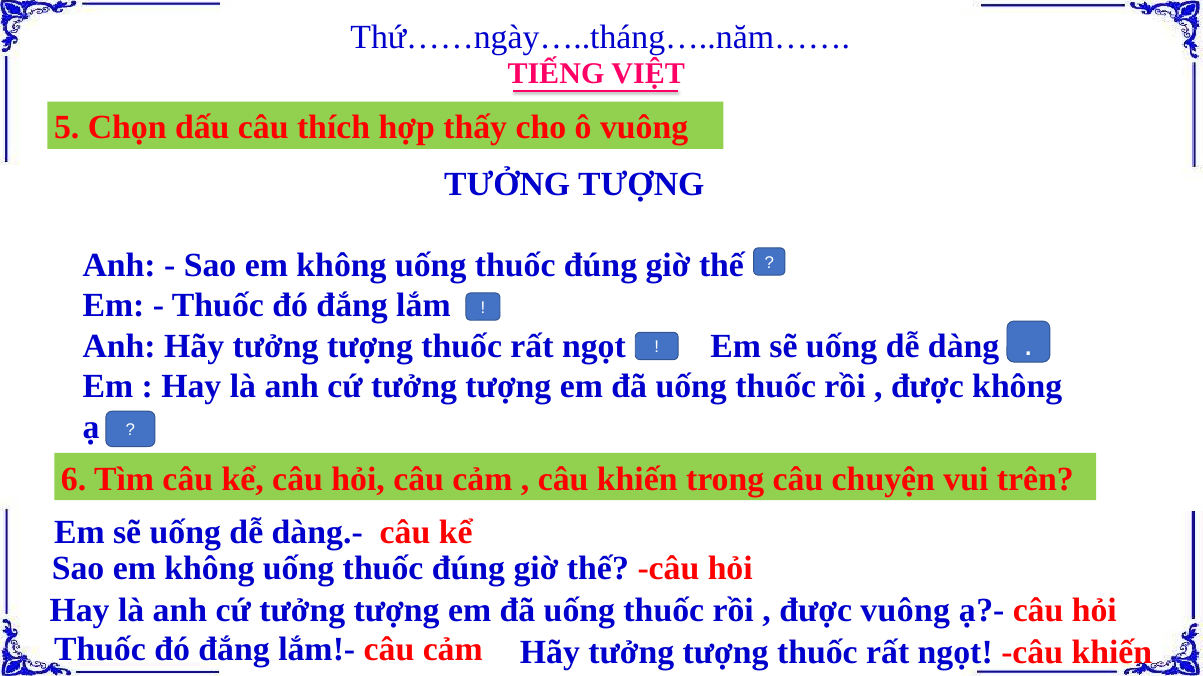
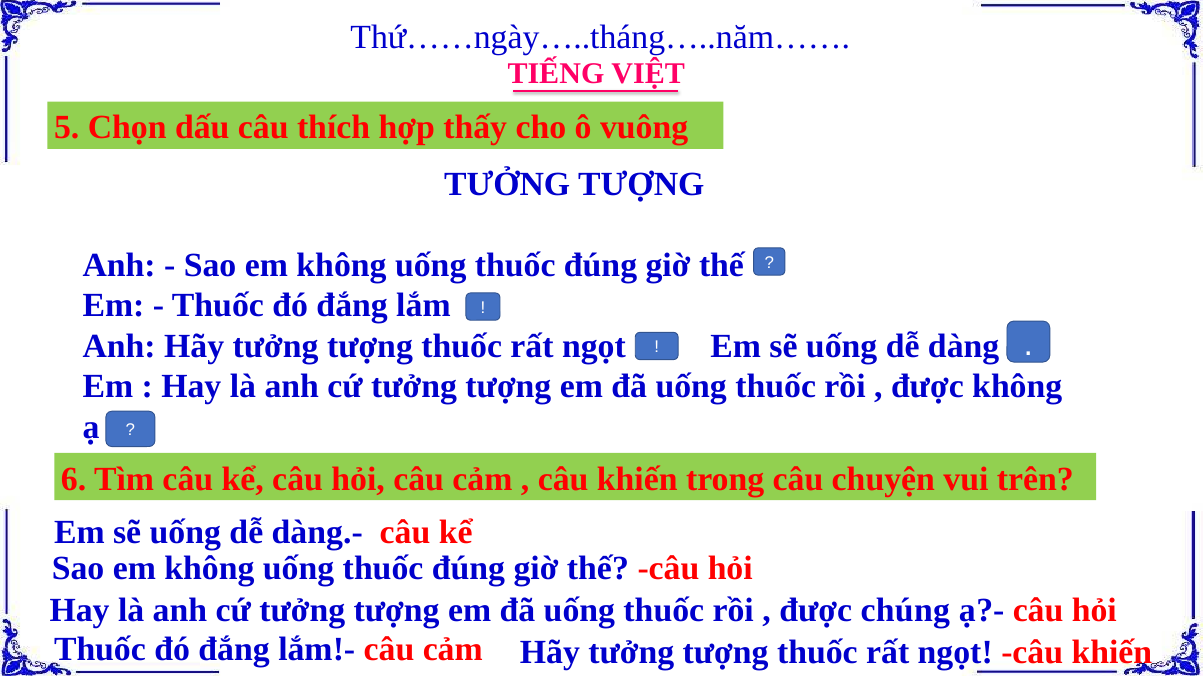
được vuông: vuông -> chúng (905, 610)
